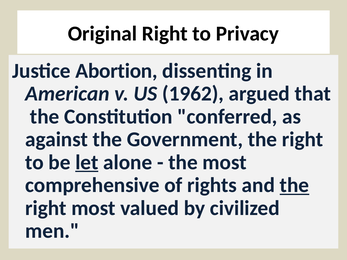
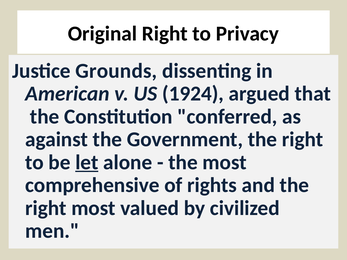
Abortion: Abortion -> Grounds (116, 71)
1962: 1962 -> 1924 (193, 94)
the underline: present -> none (294, 185)
